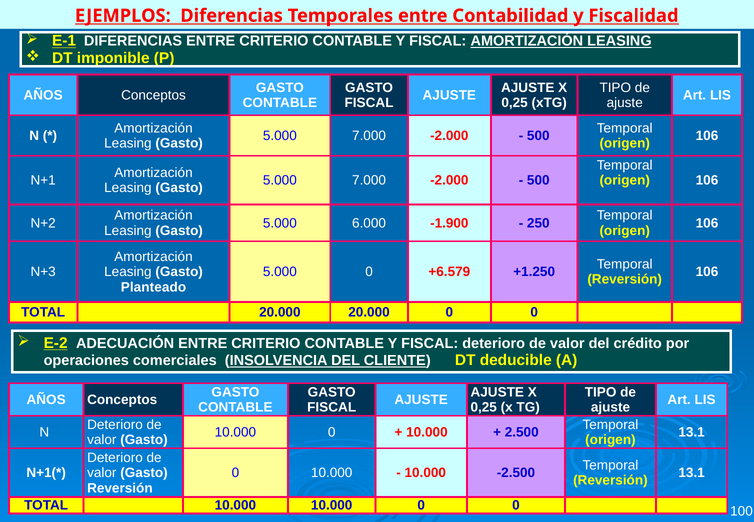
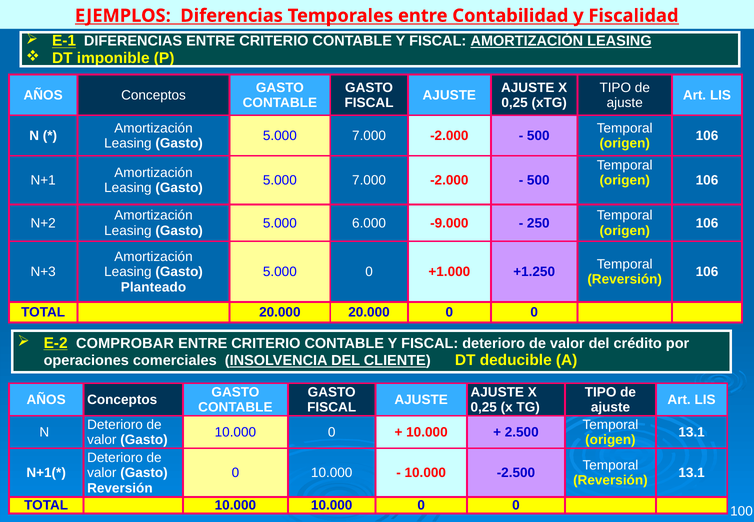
-1.900: -1.900 -> -9.000 (449, 223)
+6.579: +6.579 -> +1.000 (449, 272)
ADECUACIÓN: ADECUACIÓN -> COMPROBAR (125, 343)
